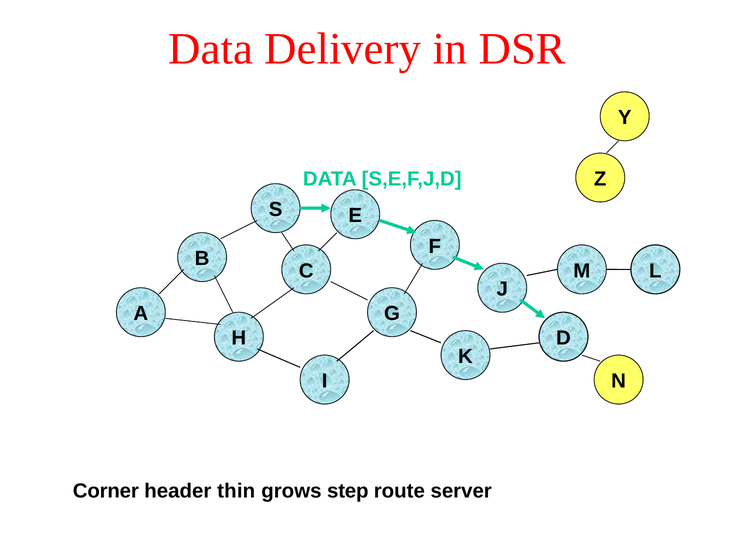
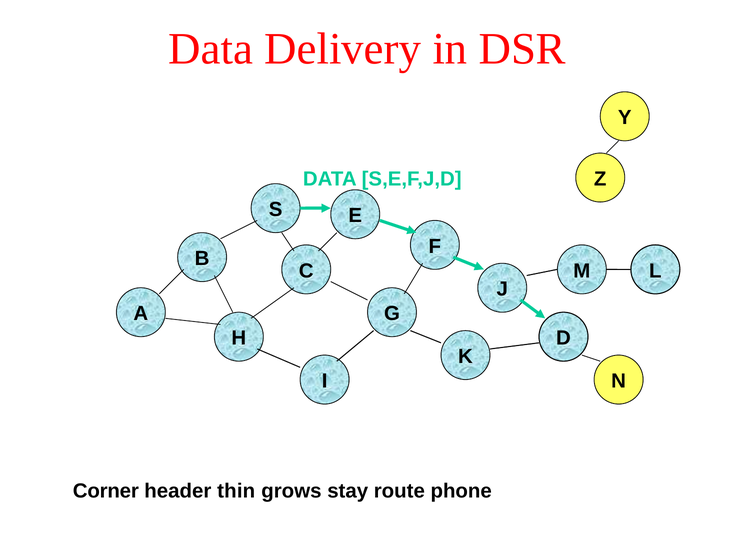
step: step -> stay (348, 491)
server: server -> phone (461, 491)
